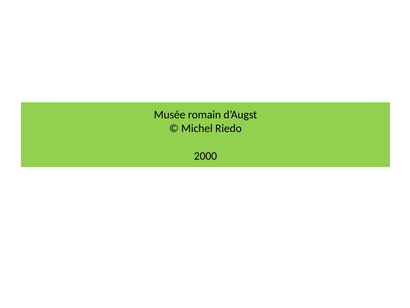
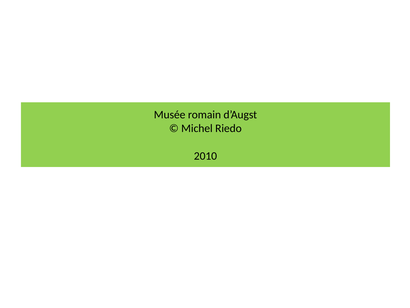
2000: 2000 -> 2010 (205, 156)
